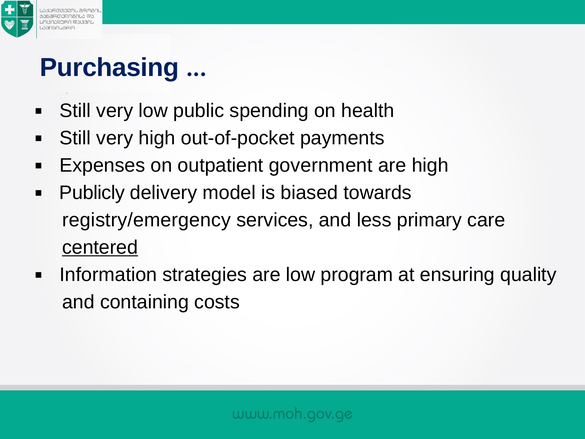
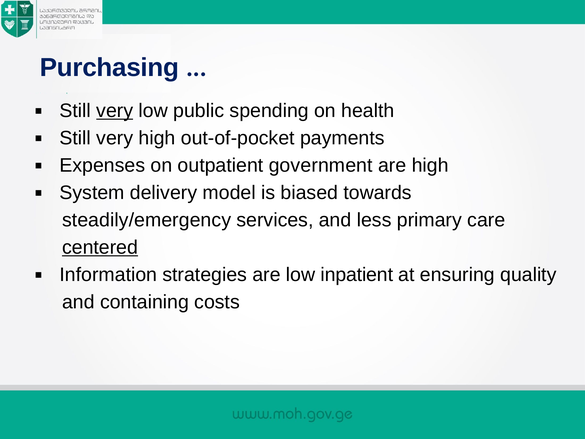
very underline: none -> present (115, 111)
Publicly: Publicly -> System (92, 193)
registry/emergency: registry/emergency -> steadily/emergency (147, 220)
program: program -> inpatient (357, 275)
